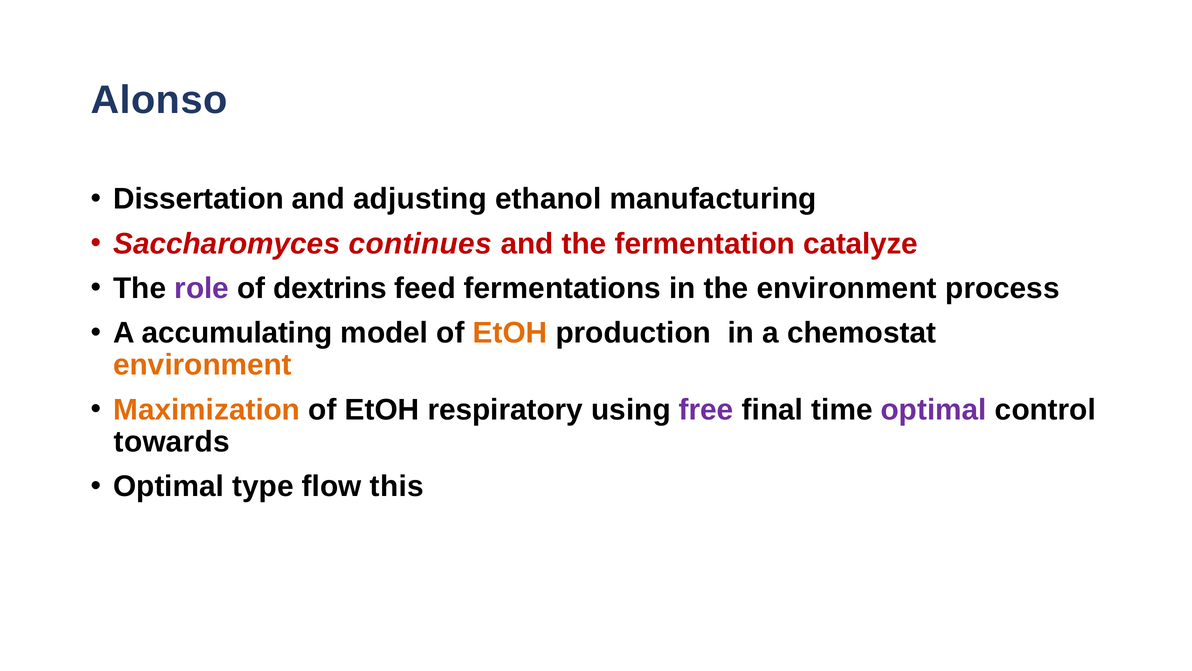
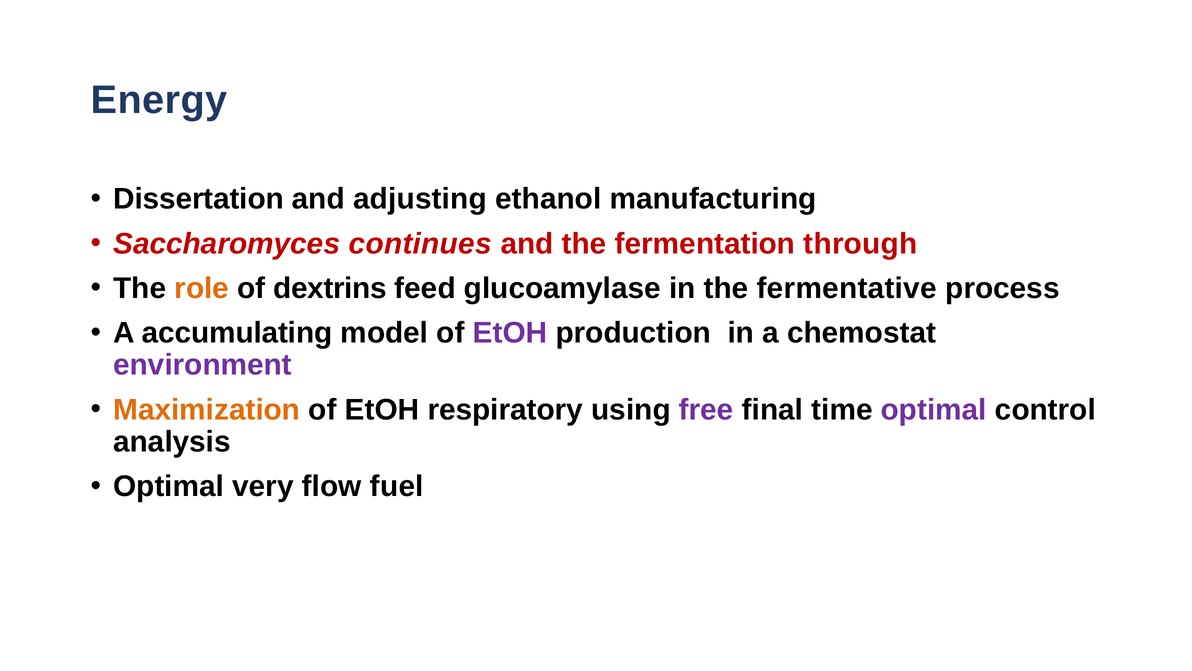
Alonso: Alonso -> Energy (159, 100)
catalyze: catalyze -> through (860, 243)
role colour: purple -> orange (202, 288)
fermentations: fermentations -> glucoamylase (562, 288)
the environment: environment -> fermentative (847, 288)
EtOH colour: orange -> purple (510, 333)
environment colour: orange -> purple (203, 365)
towards: towards -> analysis (172, 442)
type: type -> very (263, 486)
this: this -> fuel (397, 486)
